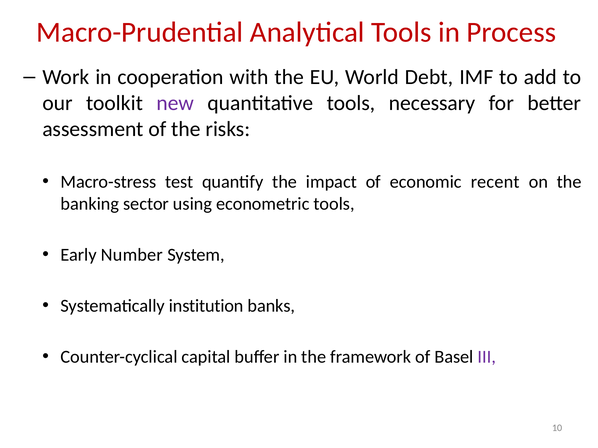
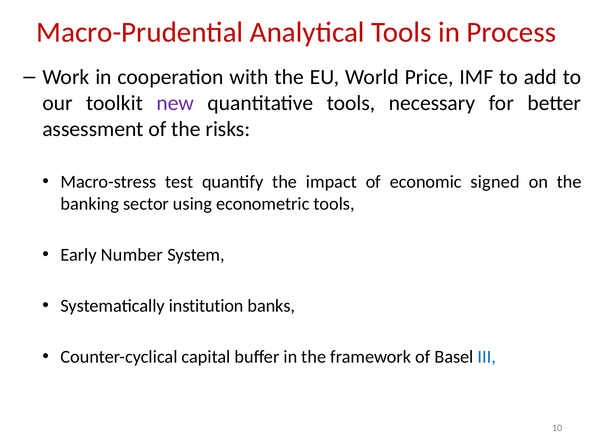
Debt: Debt -> Price (429, 77)
recent: recent -> signed (495, 182)
III colour: purple -> blue (487, 357)
